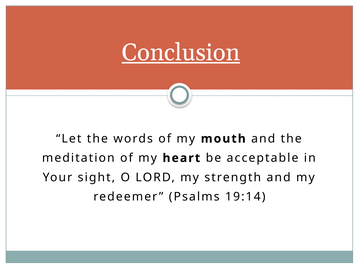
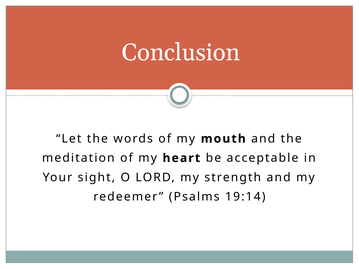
Conclusion underline: present -> none (181, 53)
